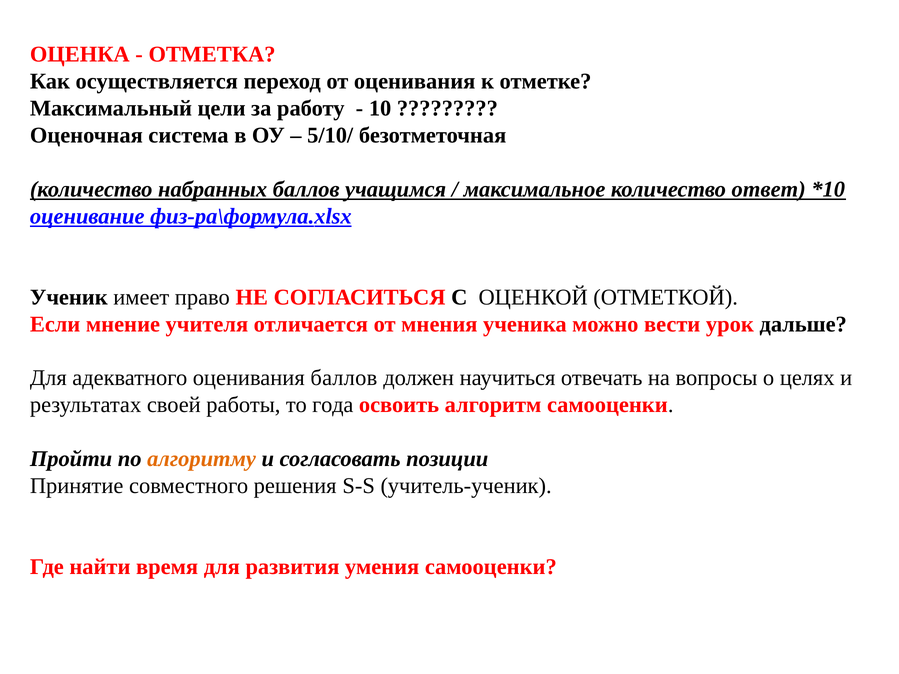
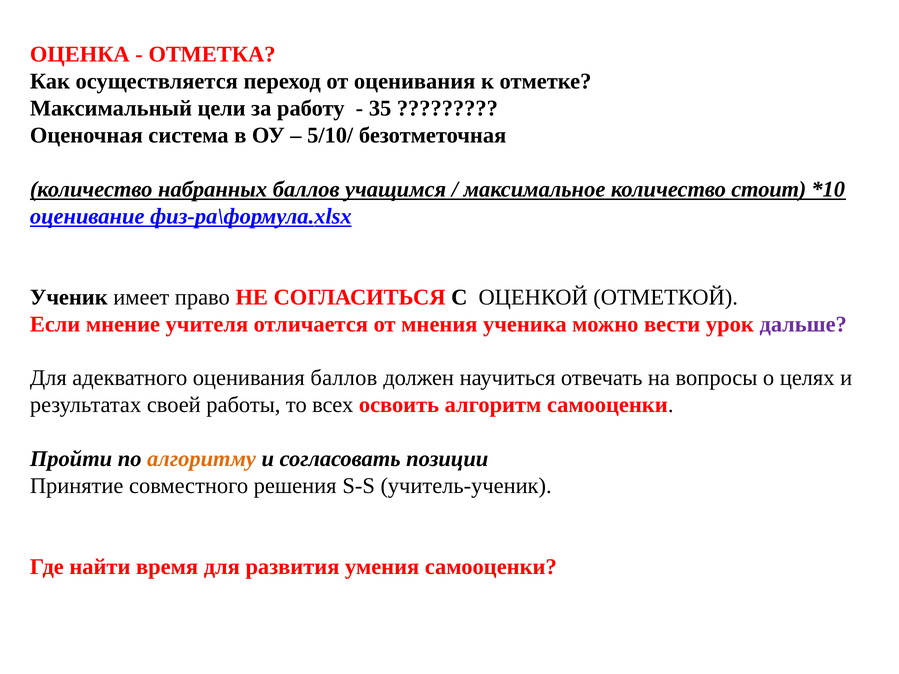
10: 10 -> 35 (380, 108)
ответ: ответ -> стоит (769, 189)
дальше colour: black -> purple (803, 324)
года: года -> всех (333, 405)
